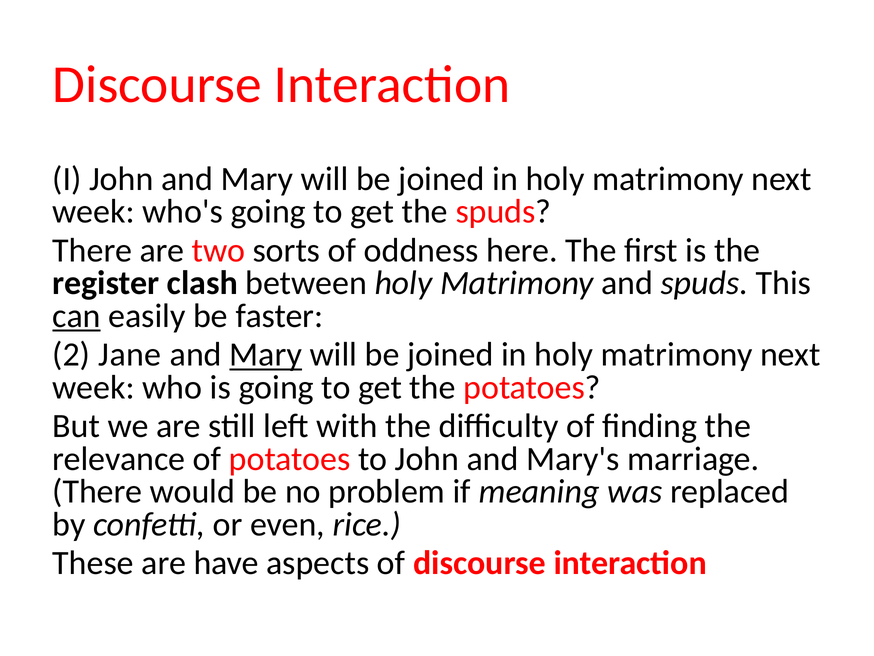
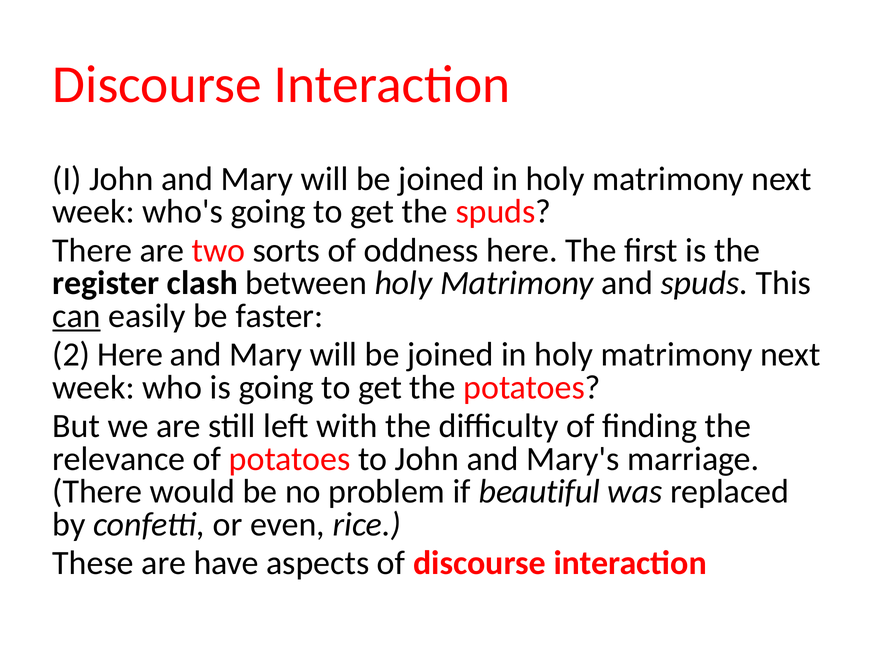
2 Jane: Jane -> Here (130, 354)
Mary underline: present -> none (266, 354)
meaning: meaning -> beautiful (539, 491)
